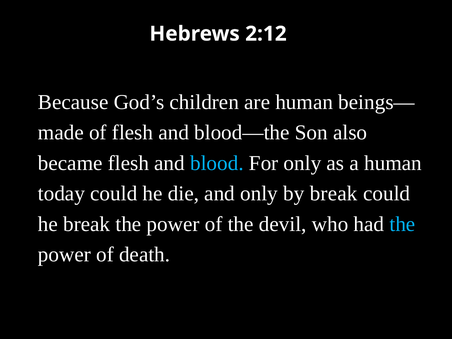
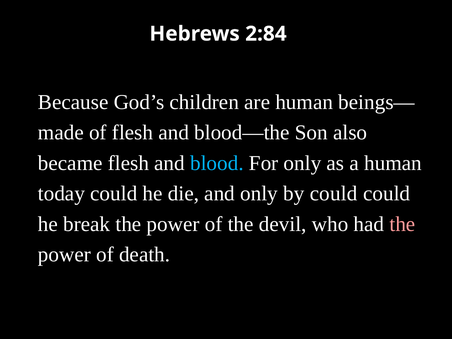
2:12: 2:12 -> 2:84 (266, 34)
by break: break -> could (334, 194)
the colour: light blue -> pink (402, 224)
